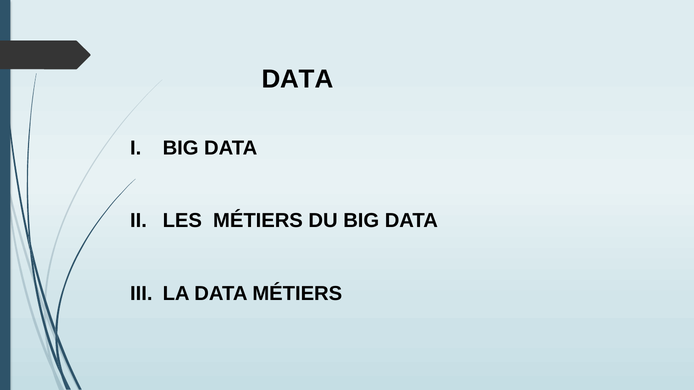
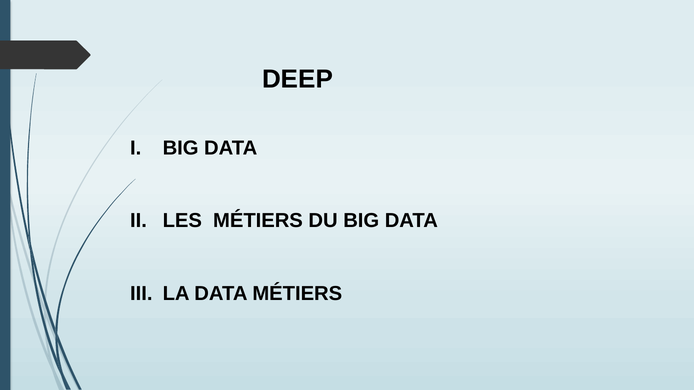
DATA: DATA -> DEEP (297, 79)
